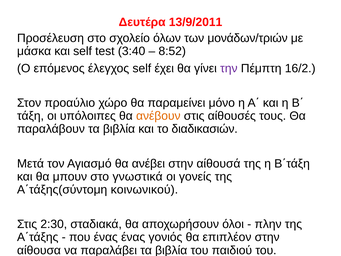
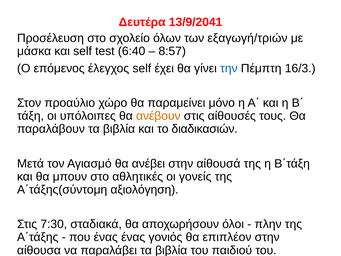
13/9/2011: 13/9/2011 -> 13/9/2041 (196, 22)
μονάδων/τριών: μονάδων/τριών -> εξαγωγή/τριών (247, 38)
3:40: 3:40 -> 6:40 (132, 51)
8:52: 8:52 -> 8:57 (172, 51)
την colour: purple -> blue (229, 68)
16/2: 16/2 -> 16/3 (300, 68)
γνωστικά: γνωστικά -> αθλητικές (138, 176)
κοινωνικού: κοινωνικού -> αξιολόγηση (145, 189)
2:30: 2:30 -> 7:30 (54, 224)
